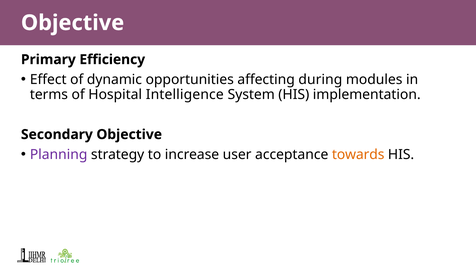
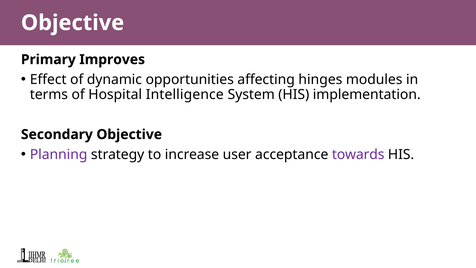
Efficiency: Efficiency -> Improves (112, 59)
during: during -> hinges (320, 79)
towards colour: orange -> purple (358, 154)
